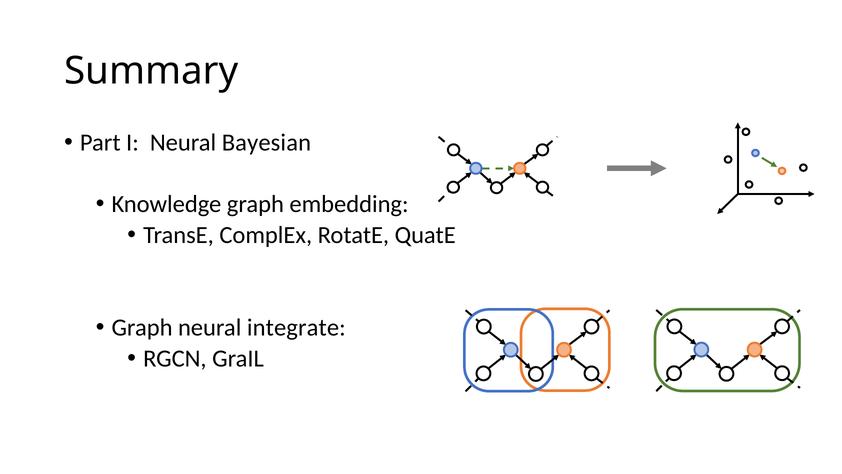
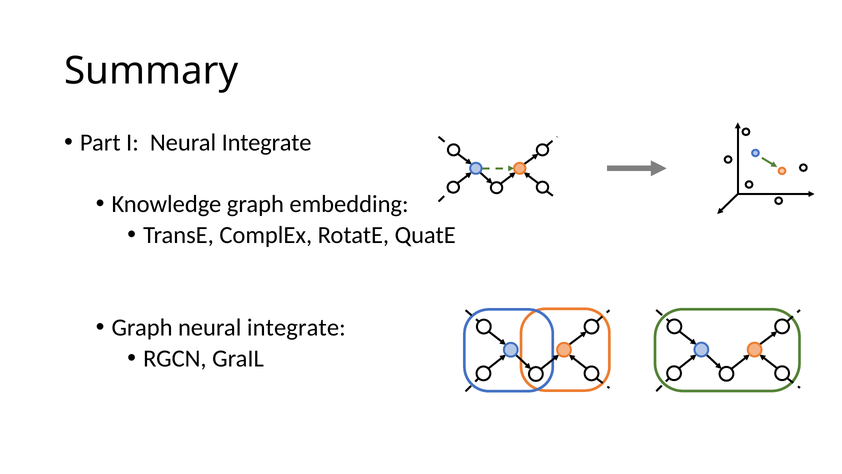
I Neural Bayesian: Bayesian -> Integrate (267, 142)
